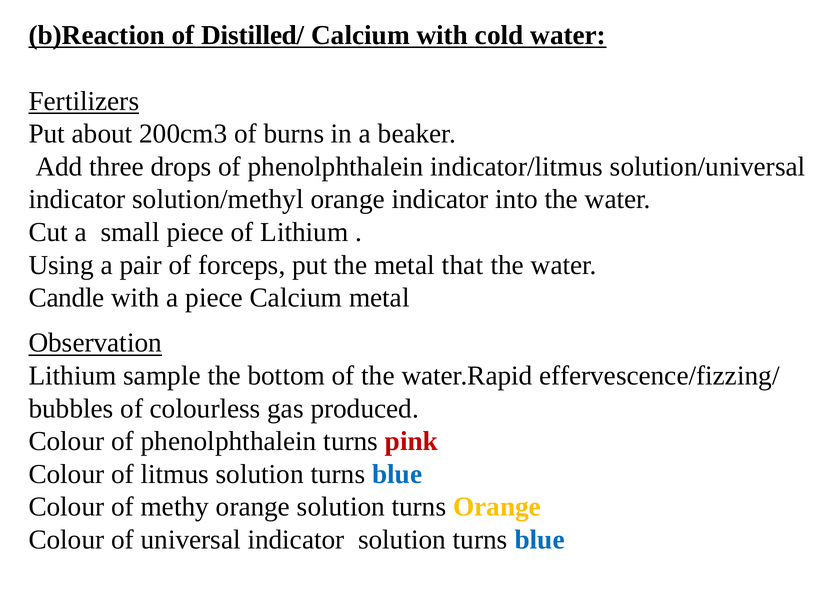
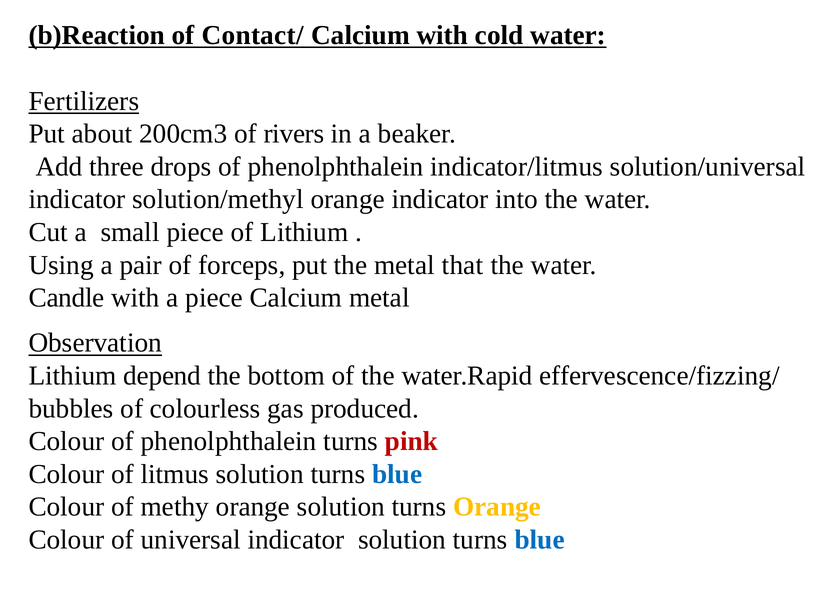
Distilled/: Distilled/ -> Contact/ (253, 35)
burns: burns -> rivers (294, 134)
sample: sample -> depend (162, 375)
